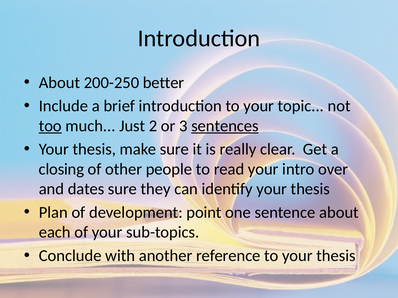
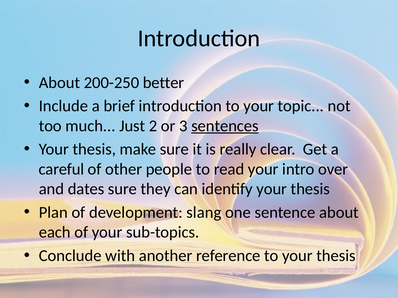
too underline: present -> none (50, 126)
closing: closing -> careful (61, 169)
point: point -> slang (204, 213)
